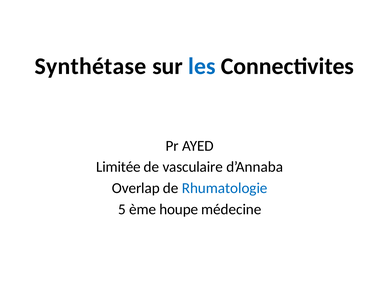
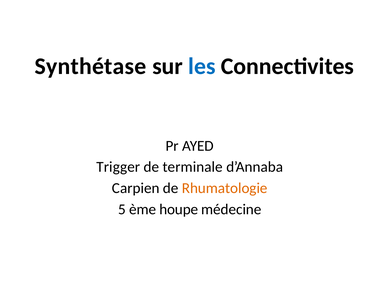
Limitée: Limitée -> Trigger (118, 167)
vasculaire: vasculaire -> terminale (193, 167)
Overlap: Overlap -> Carpien (136, 188)
Rhumatologie colour: blue -> orange (225, 188)
